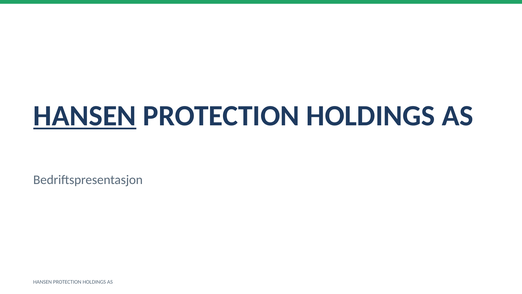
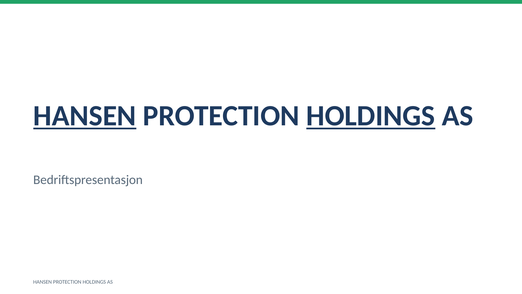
HOLDINGS underline: none -> present (371, 116)
